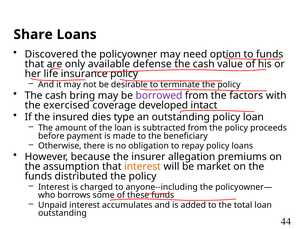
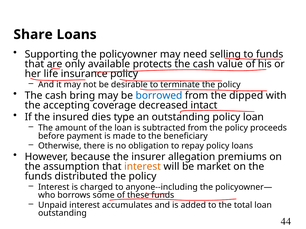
Discovered: Discovered -> Supporting (52, 54)
option: option -> selling (225, 54)
defense: defense -> protects (152, 64)
borrowed colour: purple -> blue (159, 96)
factors: factors -> dipped (246, 96)
exercised: exercised -> accepting (66, 106)
developed: developed -> decreased (163, 106)
